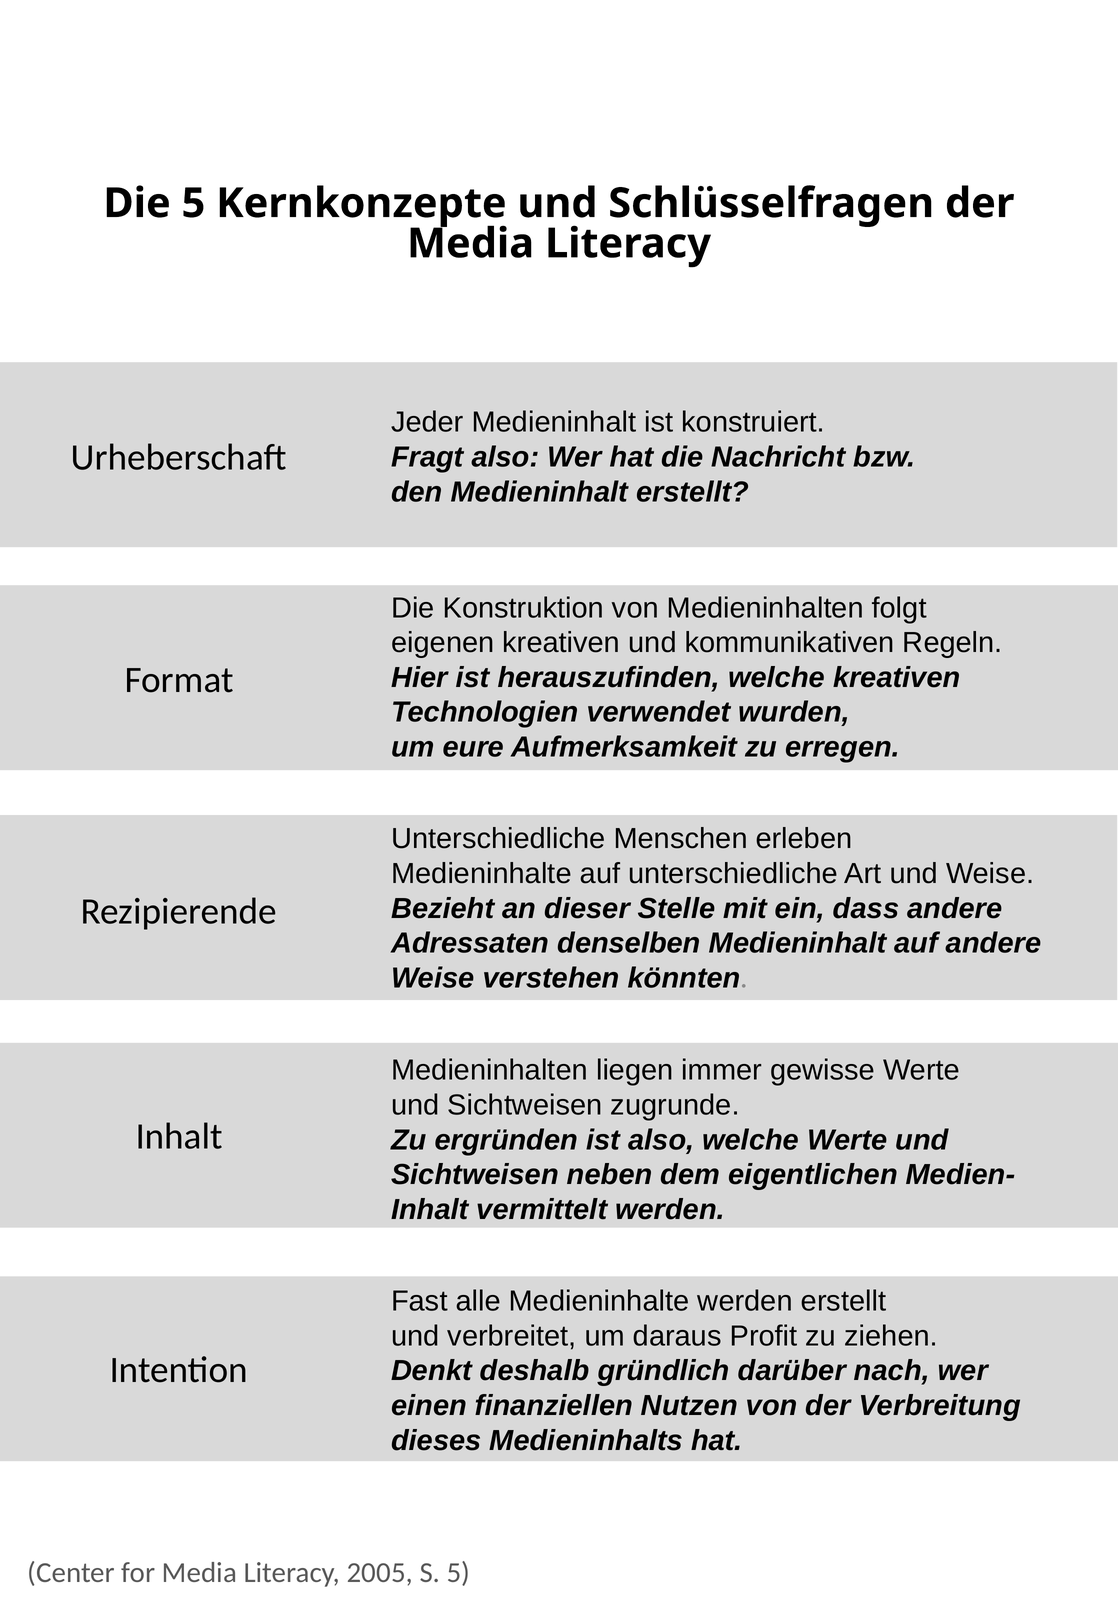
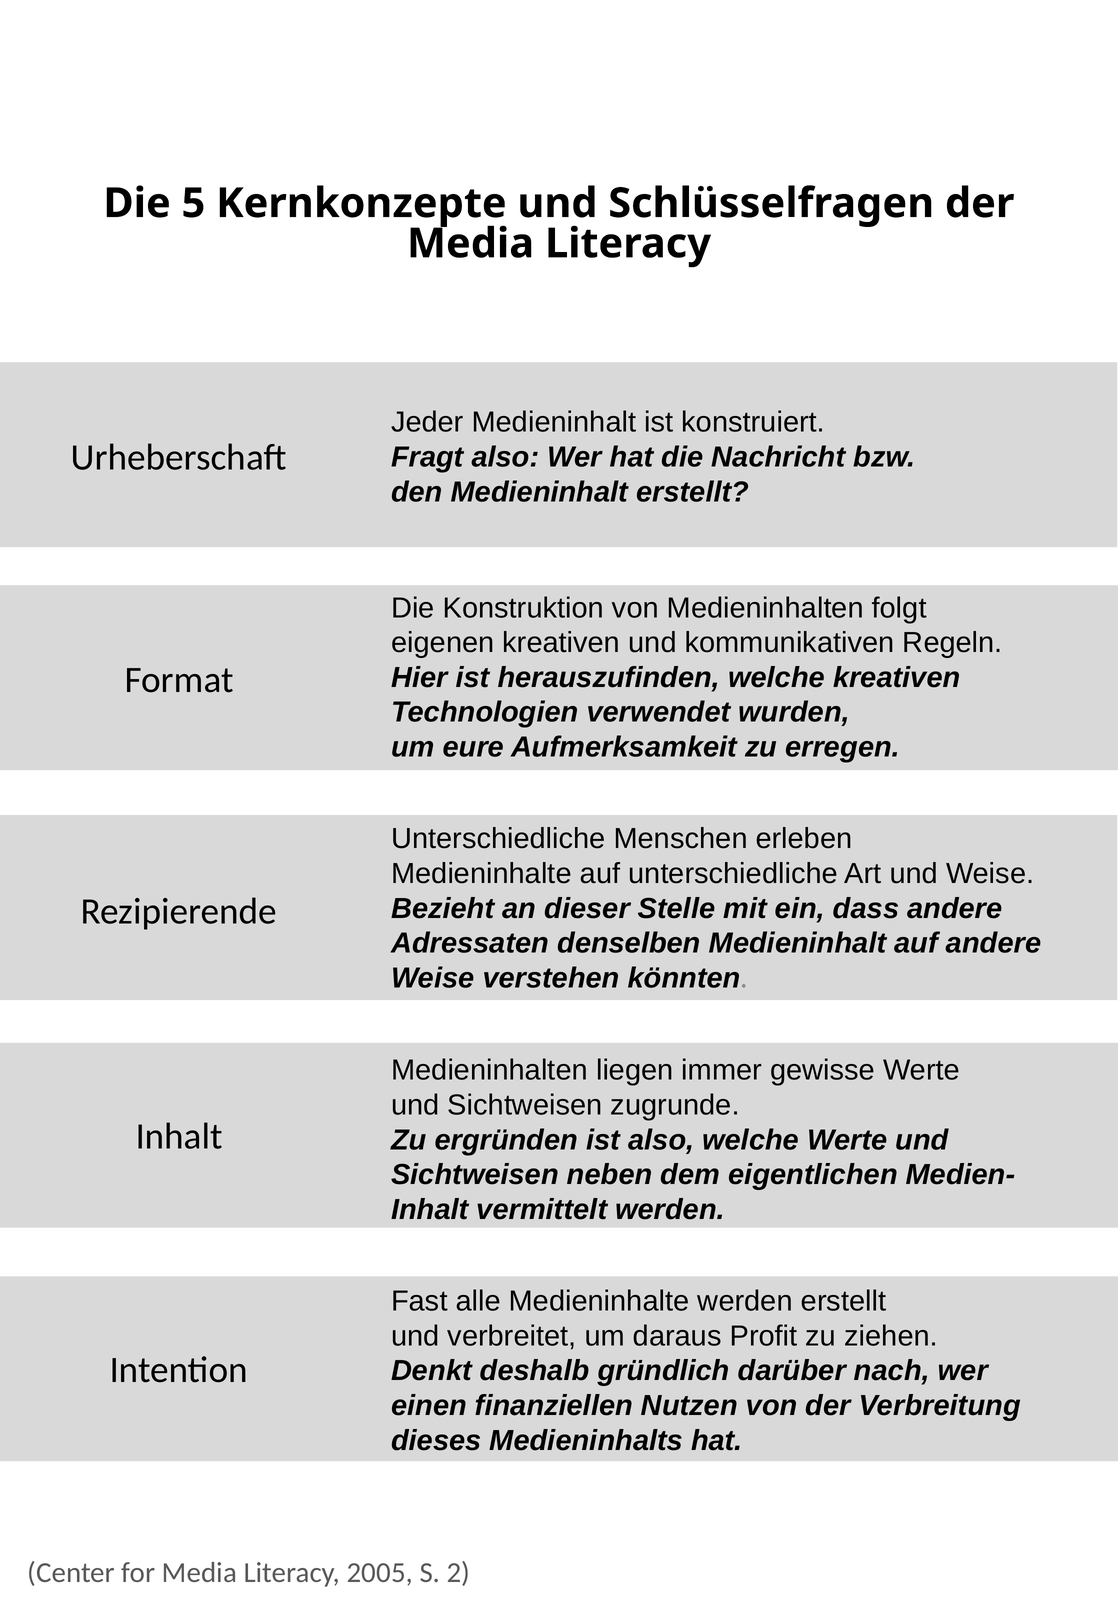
S 5: 5 -> 2 (459, 1573)
